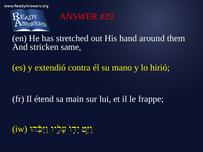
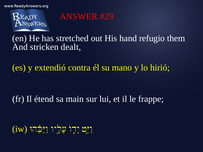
around: around -> refugio (152, 38)
same: same -> dealt (71, 47)
